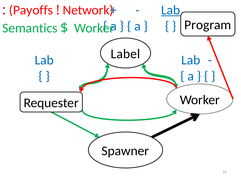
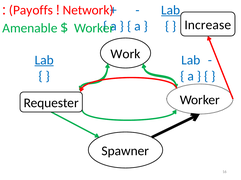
Program: Program -> Increase (208, 25)
Semantics: Semantics -> Amenable (30, 28)
Label: Label -> Work (125, 54)
Lab underline: none -> present (44, 60)
